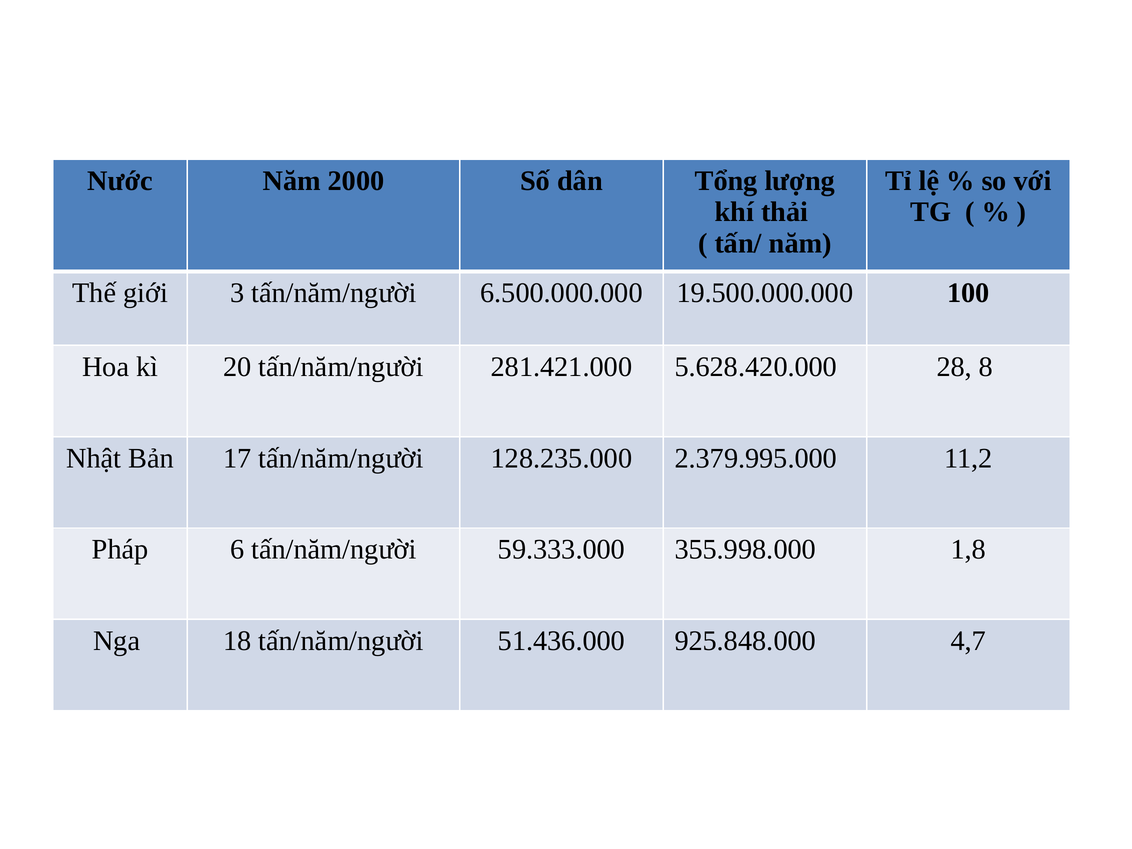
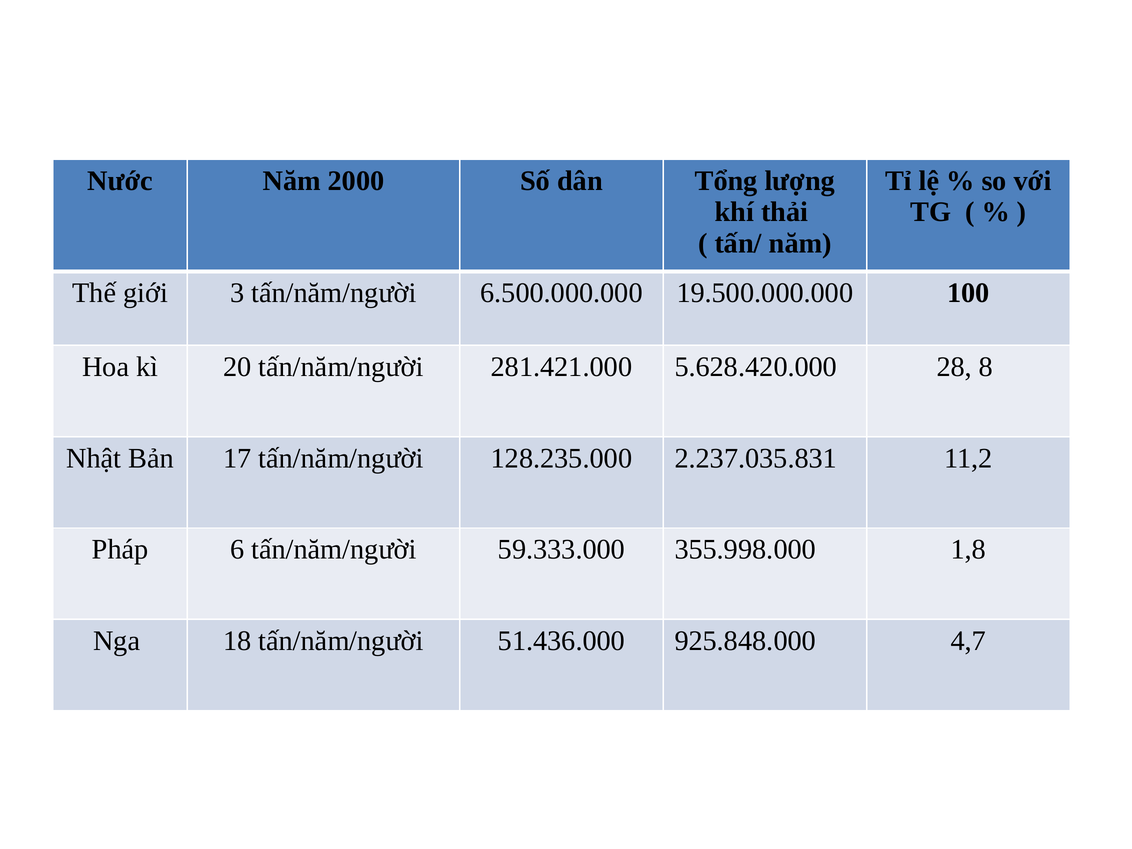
2.379.995.000: 2.379.995.000 -> 2.237.035.831 (756, 458)
